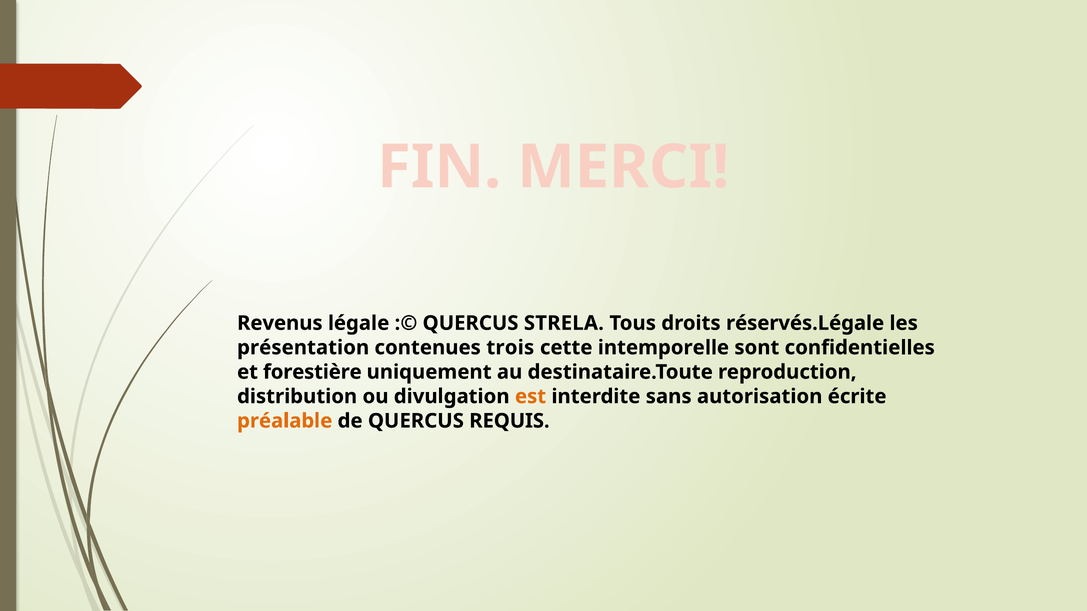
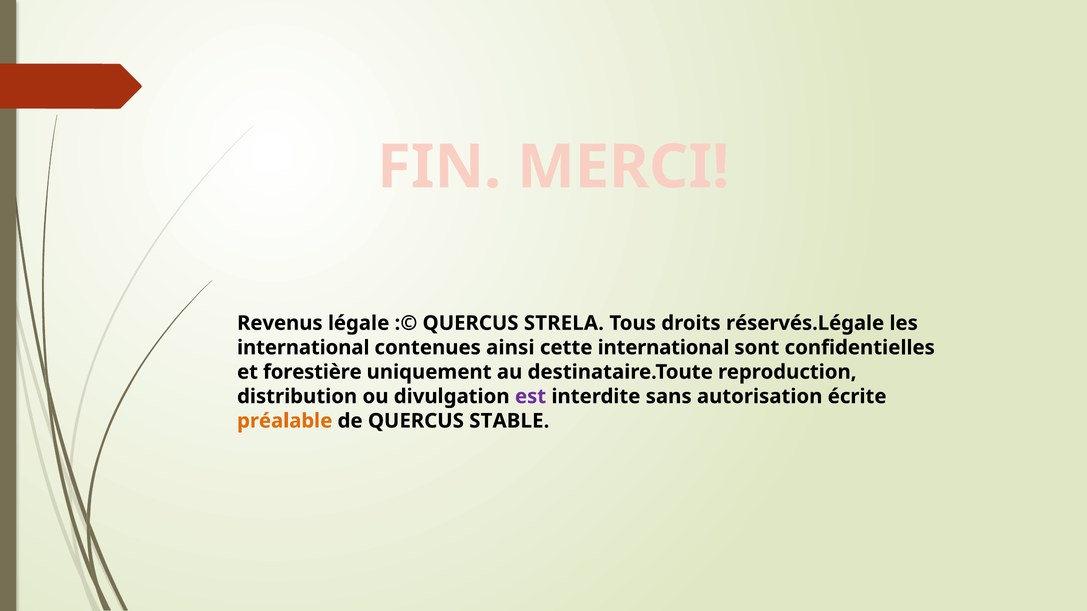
présentation: présentation -> international (303, 348)
trois: trois -> ainsi (510, 348)
cette intemporelle: intemporelle -> international (664, 348)
est colour: orange -> purple (531, 397)
REQUIS: REQUIS -> STABLE (509, 421)
